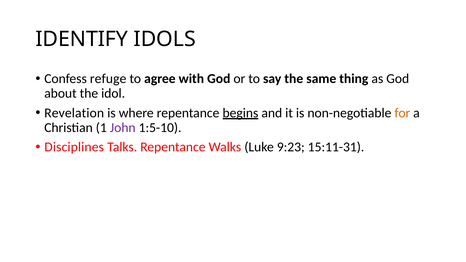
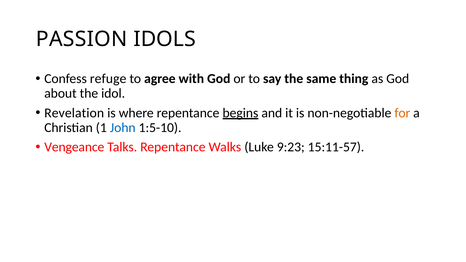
IDENTIFY: IDENTIFY -> PASSION (82, 39)
John colour: purple -> blue (123, 128)
Disciplines: Disciplines -> Vengeance (74, 147)
15:11-31: 15:11-31 -> 15:11-57 (336, 147)
